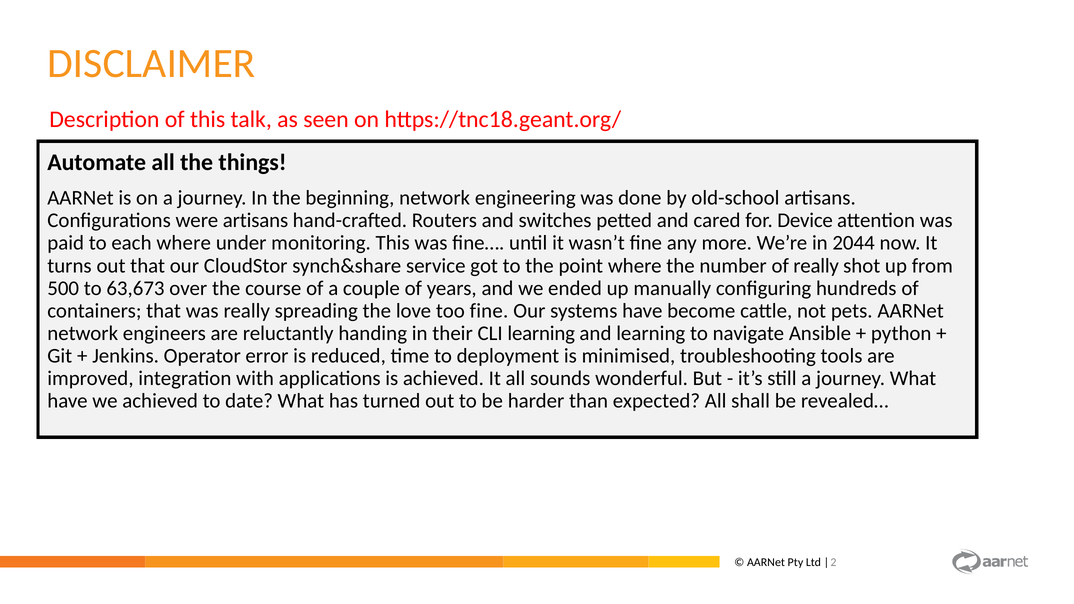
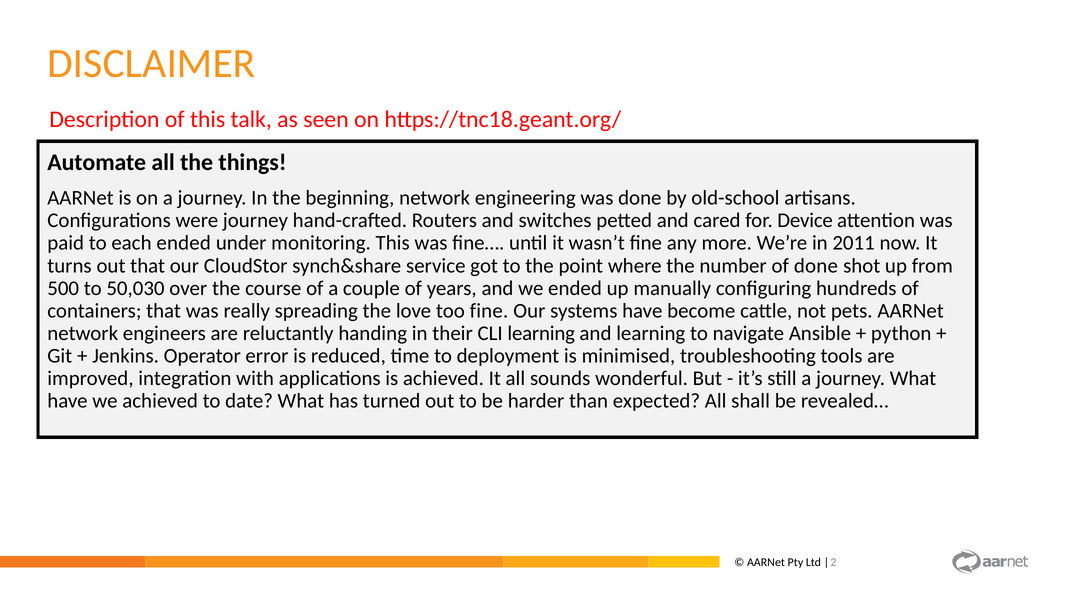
were artisans: artisans -> journey (255, 221)
each where: where -> ended (184, 243)
2044: 2044 -> 2011 (854, 243)
of really: really -> done (816, 266)
63,673: 63,673 -> 50,030 (135, 288)
